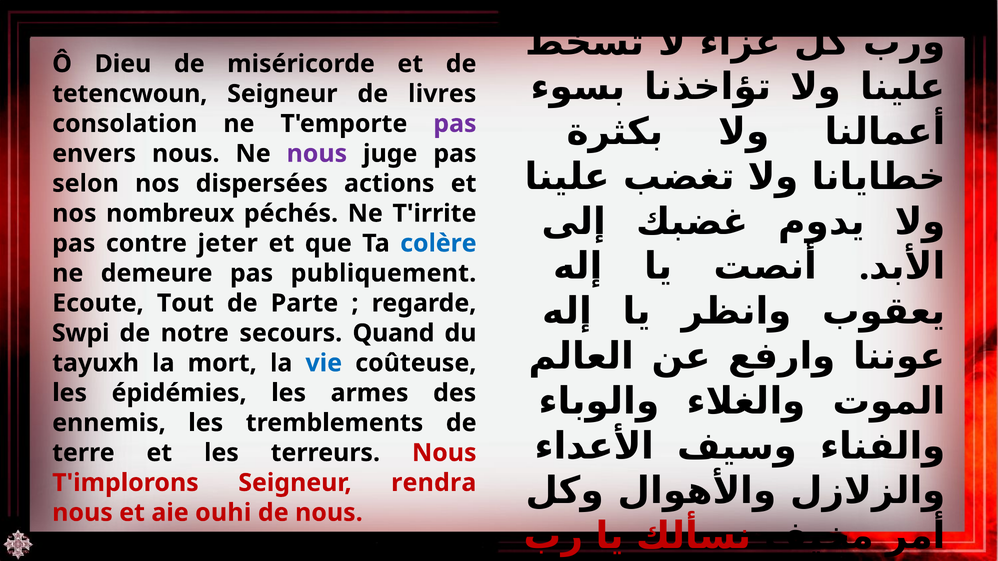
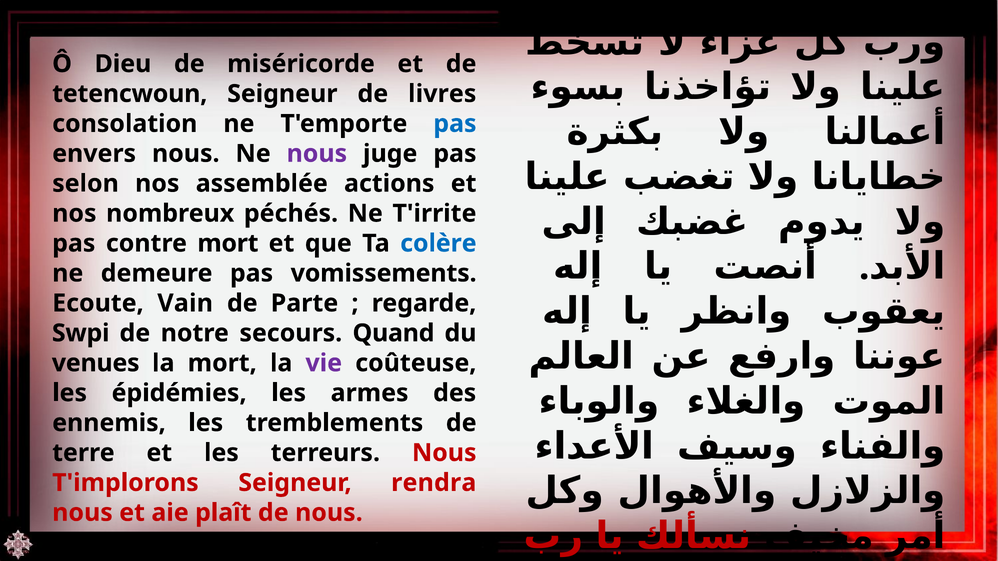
pas colour: purple -> blue (455, 124)
dispersées: dispersées -> assemblée (262, 184)
contre jeter: jeter -> mort (228, 244)
publiquement: publiquement -> vomissements (384, 273)
Tout: Tout -> Vain (185, 303)
tayuxh: tayuxh -> venues (96, 363)
vie colour: blue -> purple (324, 363)
ouhi: ouhi -> plaît (223, 513)
